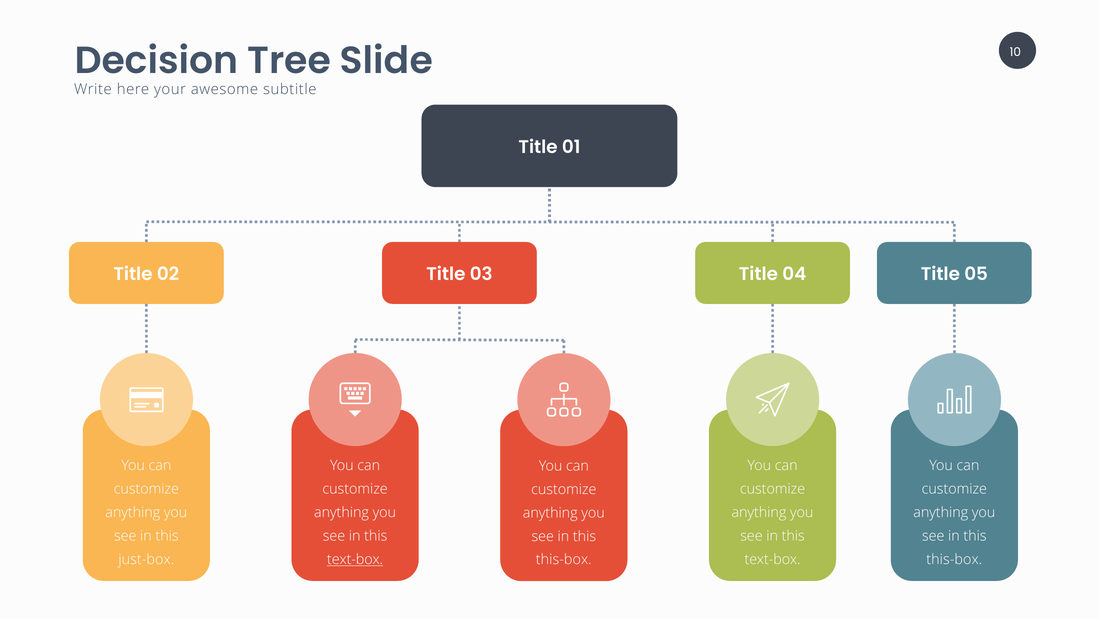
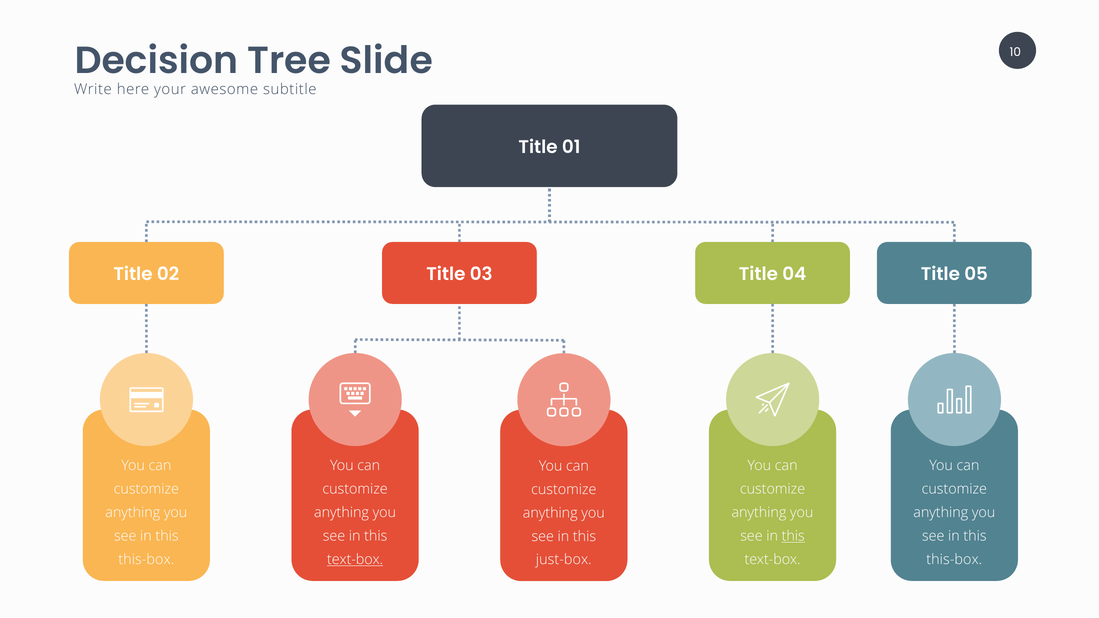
this underline: none -> present (793, 536)
just-box: just-box -> this-box (146, 560)
this-box: this-box -> just-box (564, 560)
